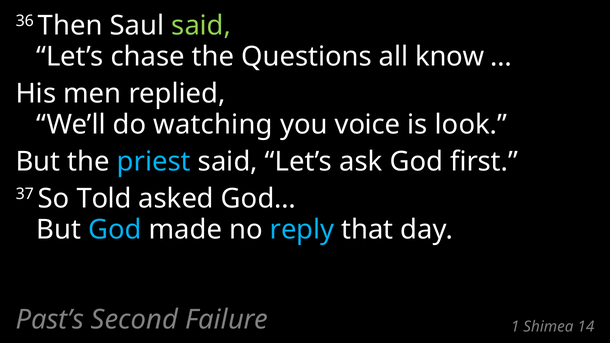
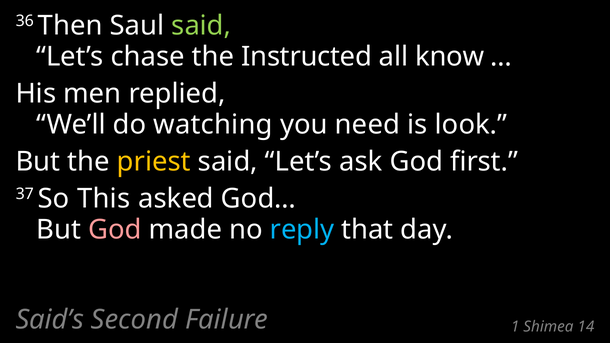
Questions: Questions -> Instructed (307, 57)
voice: voice -> need (367, 125)
priest colour: light blue -> yellow (154, 162)
Told: Told -> This (104, 199)
God colour: light blue -> pink (115, 230)
Past’s: Past’s -> Said’s (50, 320)
